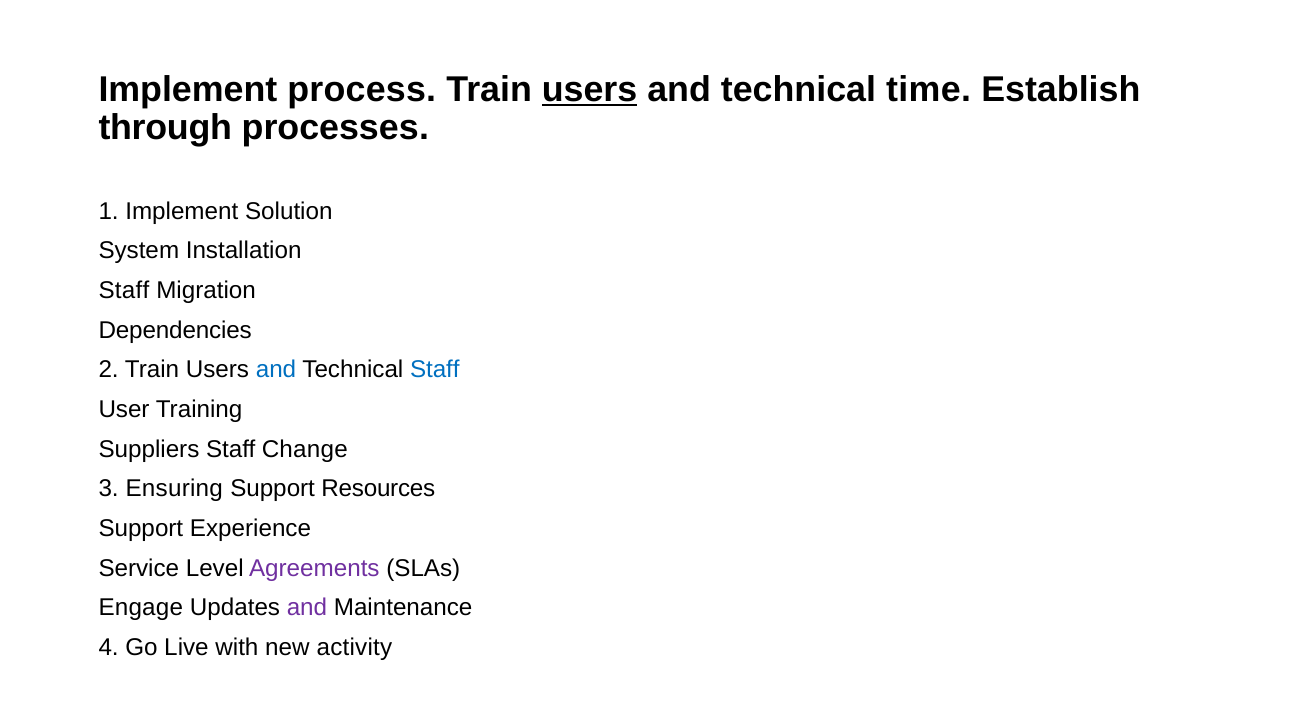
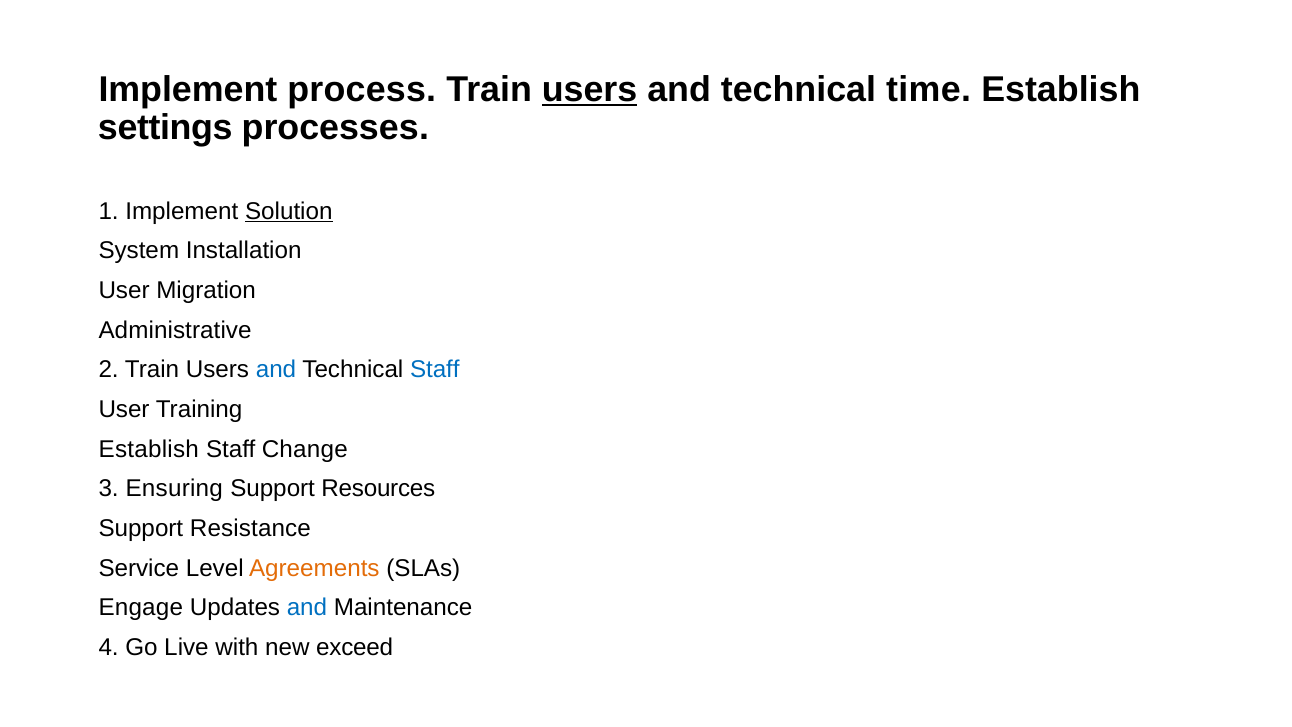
through: through -> settings (165, 128)
Solution underline: none -> present (289, 211)
Staff: Staff -> User (124, 291)
Dependencies: Dependencies -> Administrative (175, 330)
Suppliers: Suppliers -> Establish (149, 449)
Experience: Experience -> Resistance (250, 528)
Agreements colour: purple -> orange (314, 568)
and colour: purple -> blue (307, 608)
activity: activity -> exceed (355, 647)
